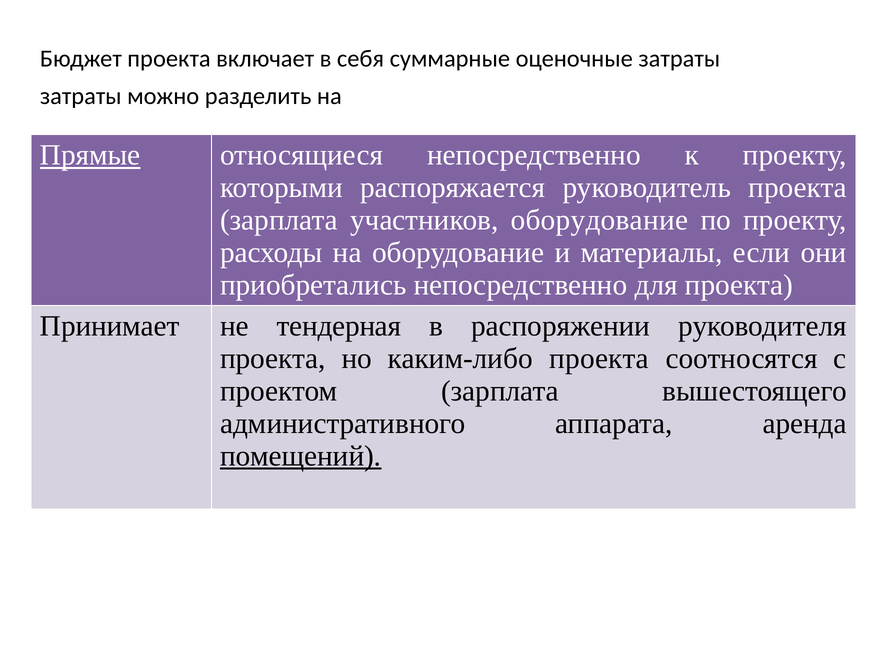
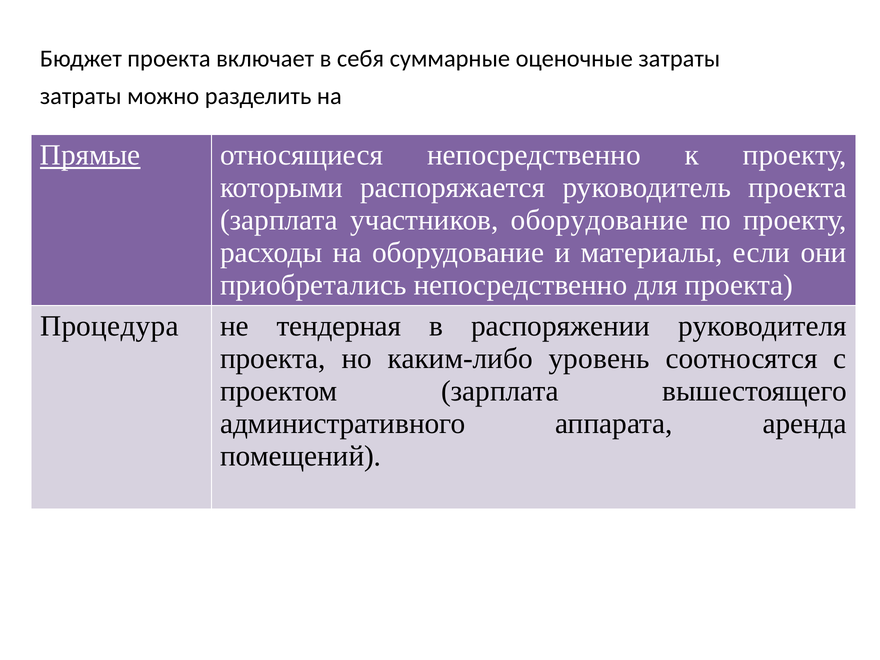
Принимает: Принимает -> Процедура (109, 326)
каким-либо проекта: проекта -> уровень (599, 359)
помещений underline: present -> none (301, 456)
